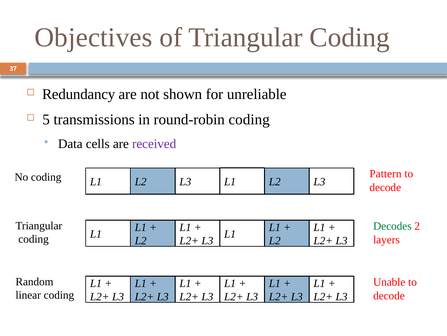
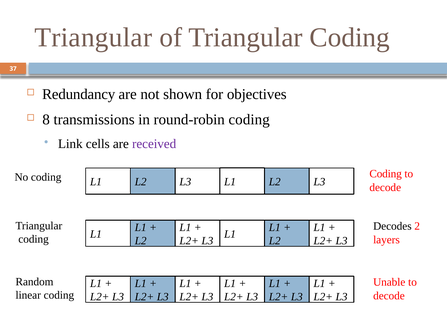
Objectives: Objectives -> Triangular (93, 37)
unreliable: unreliable -> objectives (257, 94)
5: 5 -> 8 (46, 119)
Data: Data -> Link (70, 144)
Pattern: Pattern -> Coding (386, 174)
Decodes colour: green -> black (392, 226)
